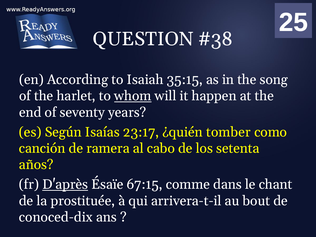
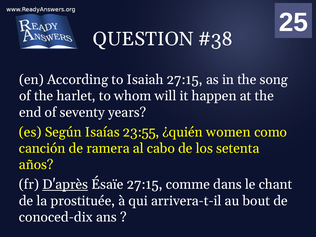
Isaiah 35:15: 35:15 -> 27:15 (185, 80)
whom underline: present -> none (133, 96)
23:17: 23:17 -> 23:55 (141, 132)
tomber: tomber -> women (228, 132)
Ésaïe 67:15: 67:15 -> 27:15 (145, 184)
